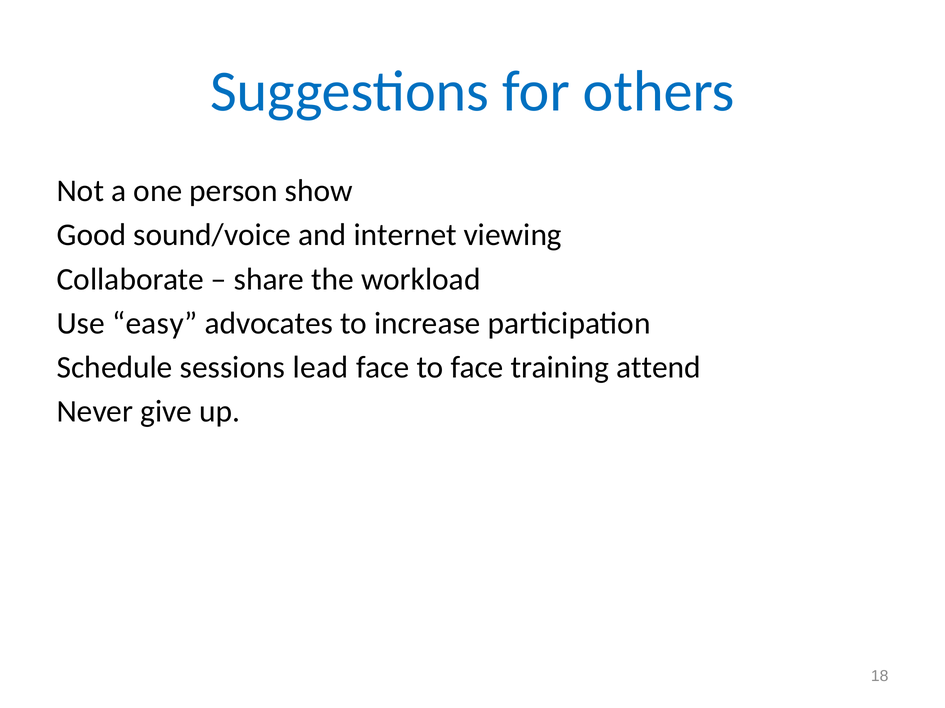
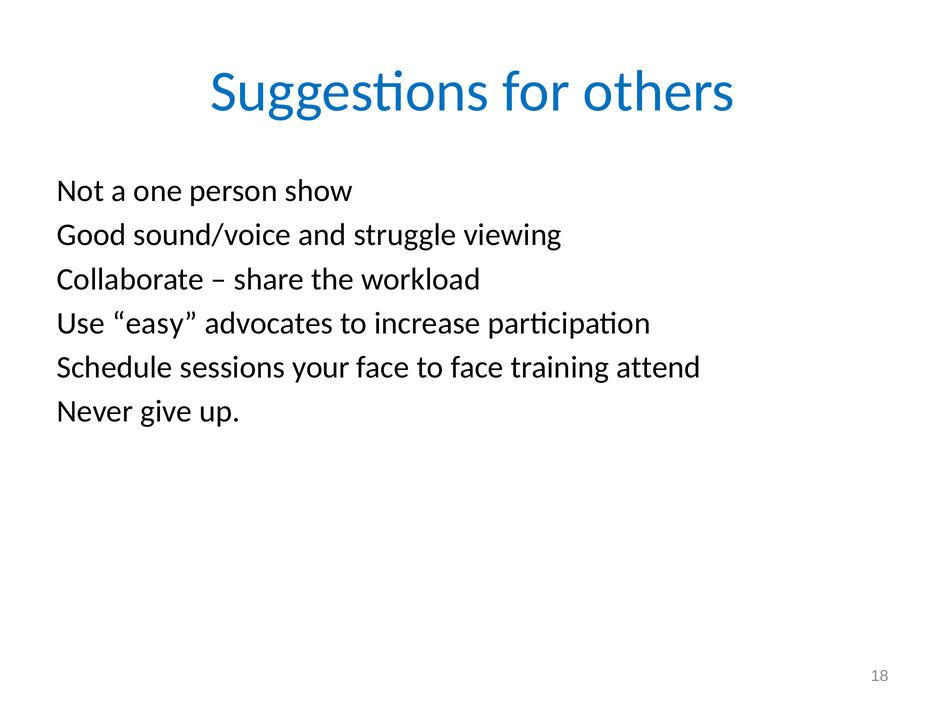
internet: internet -> struggle (405, 235)
lead: lead -> your (321, 367)
